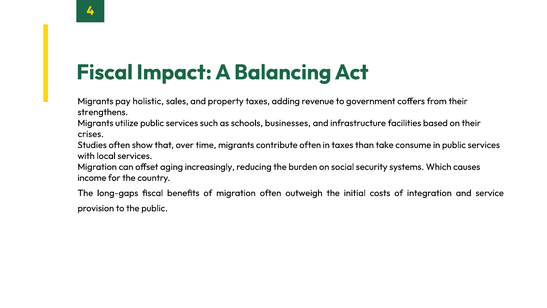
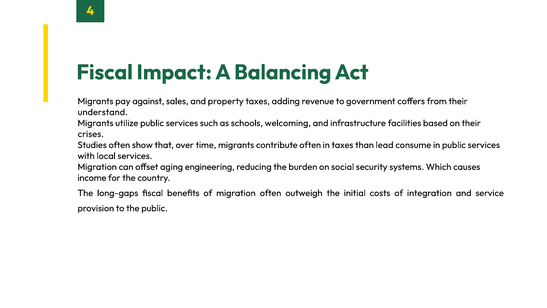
holistic: holistic -> against (148, 101)
strengthens: strengthens -> understand (103, 112)
businesses: businesses -> welcoming (288, 123)
take: take -> lead (385, 145)
increasingly: increasingly -> engineering (210, 167)
